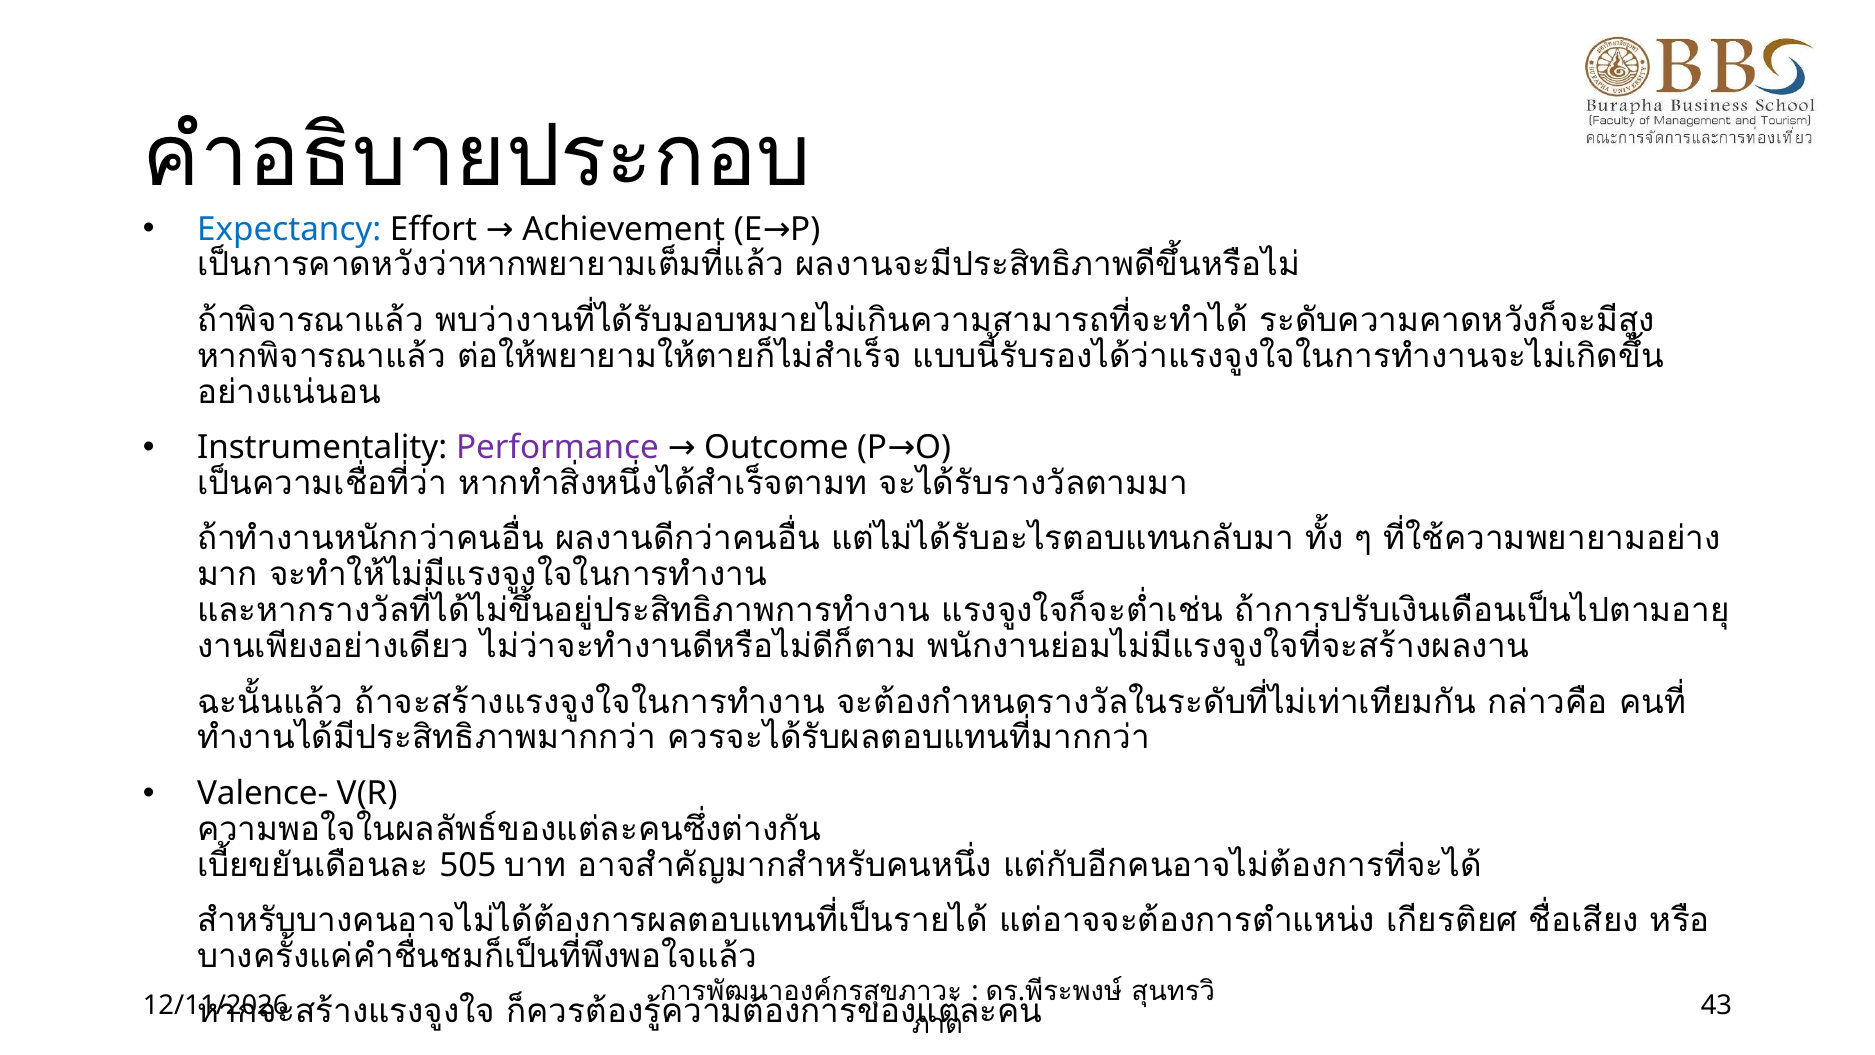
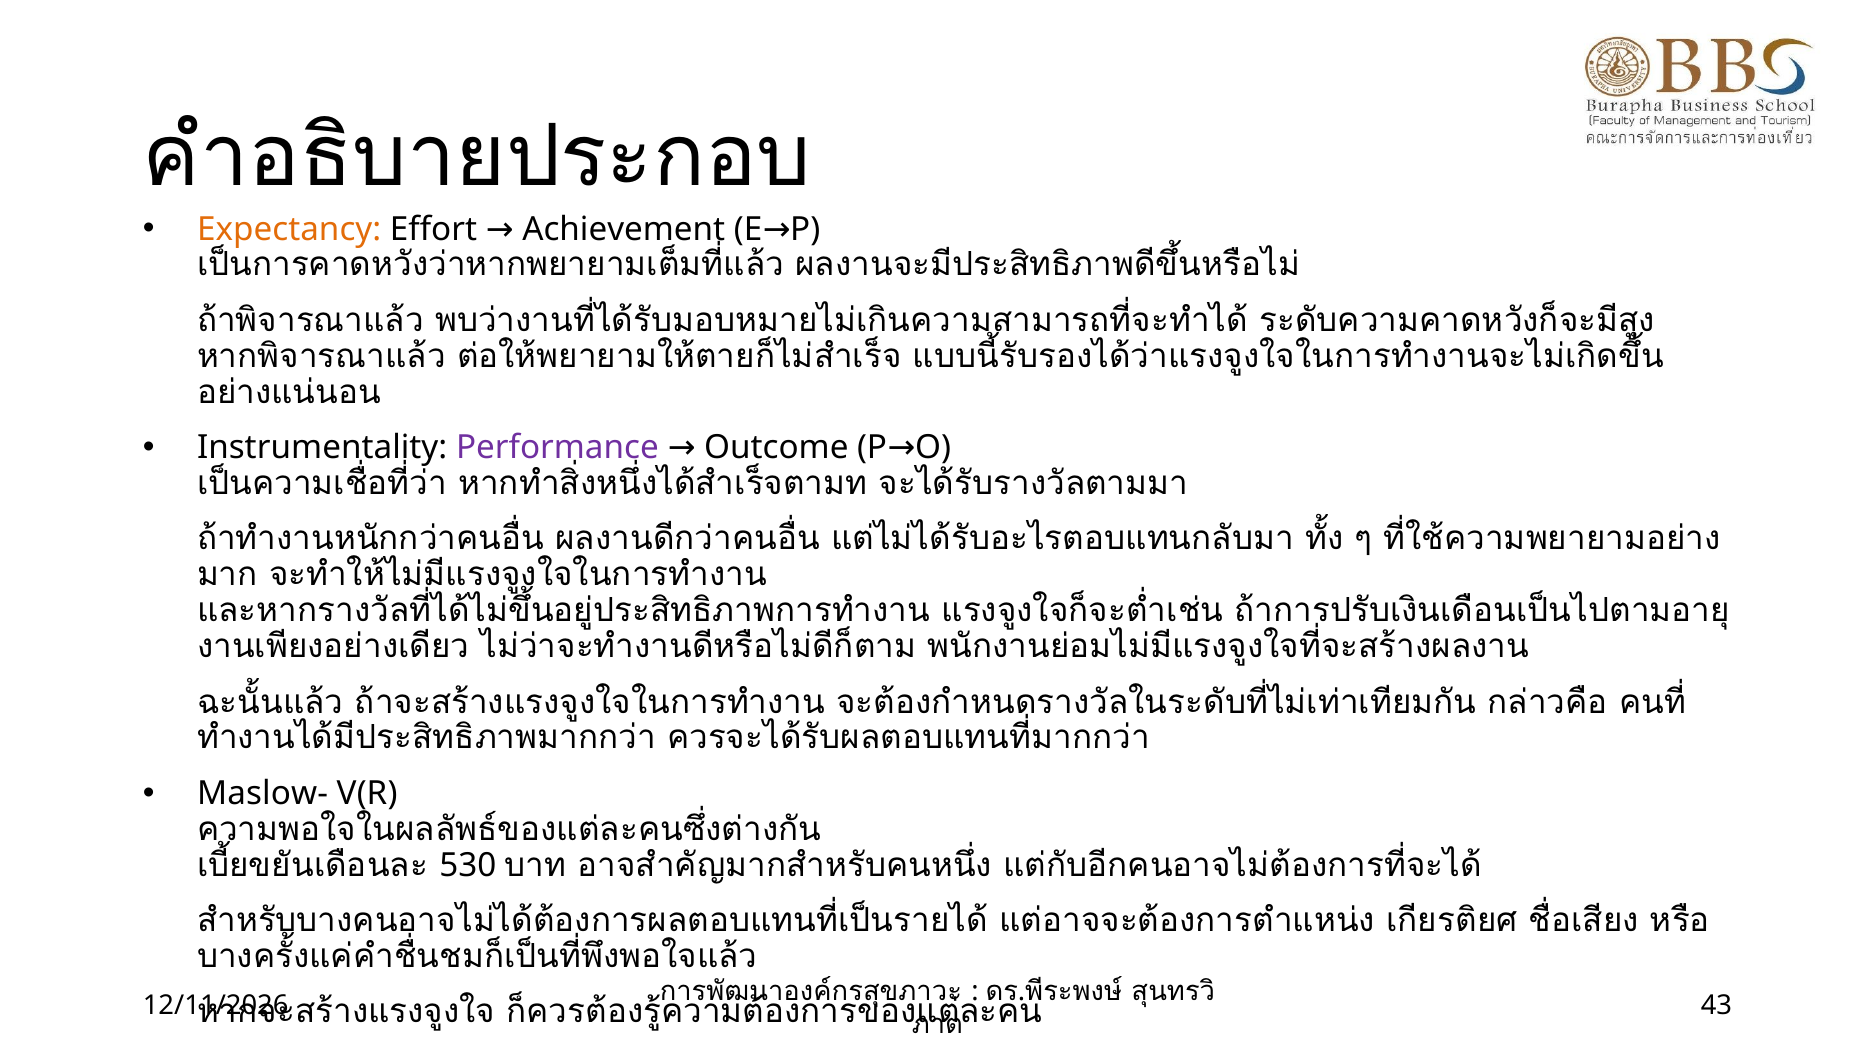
Expectancy colour: blue -> orange (289, 229)
Valence-: Valence- -> Maslow- (263, 793)
505: 505 -> 530 (468, 865)
